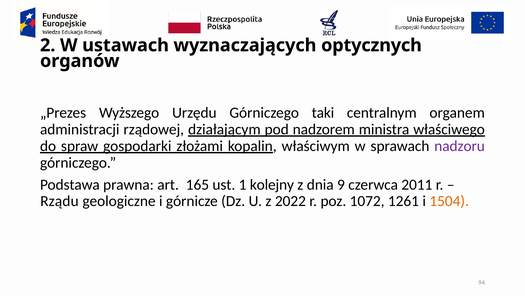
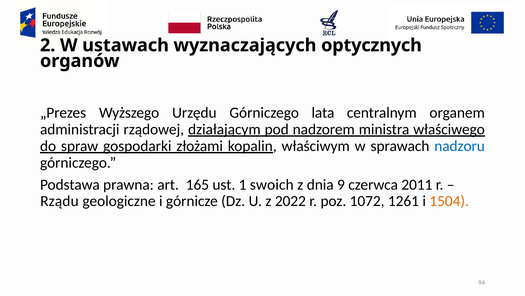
taki: taki -> lata (323, 113)
nadzoru colour: purple -> blue (460, 146)
kolejny: kolejny -> swoich (272, 184)
